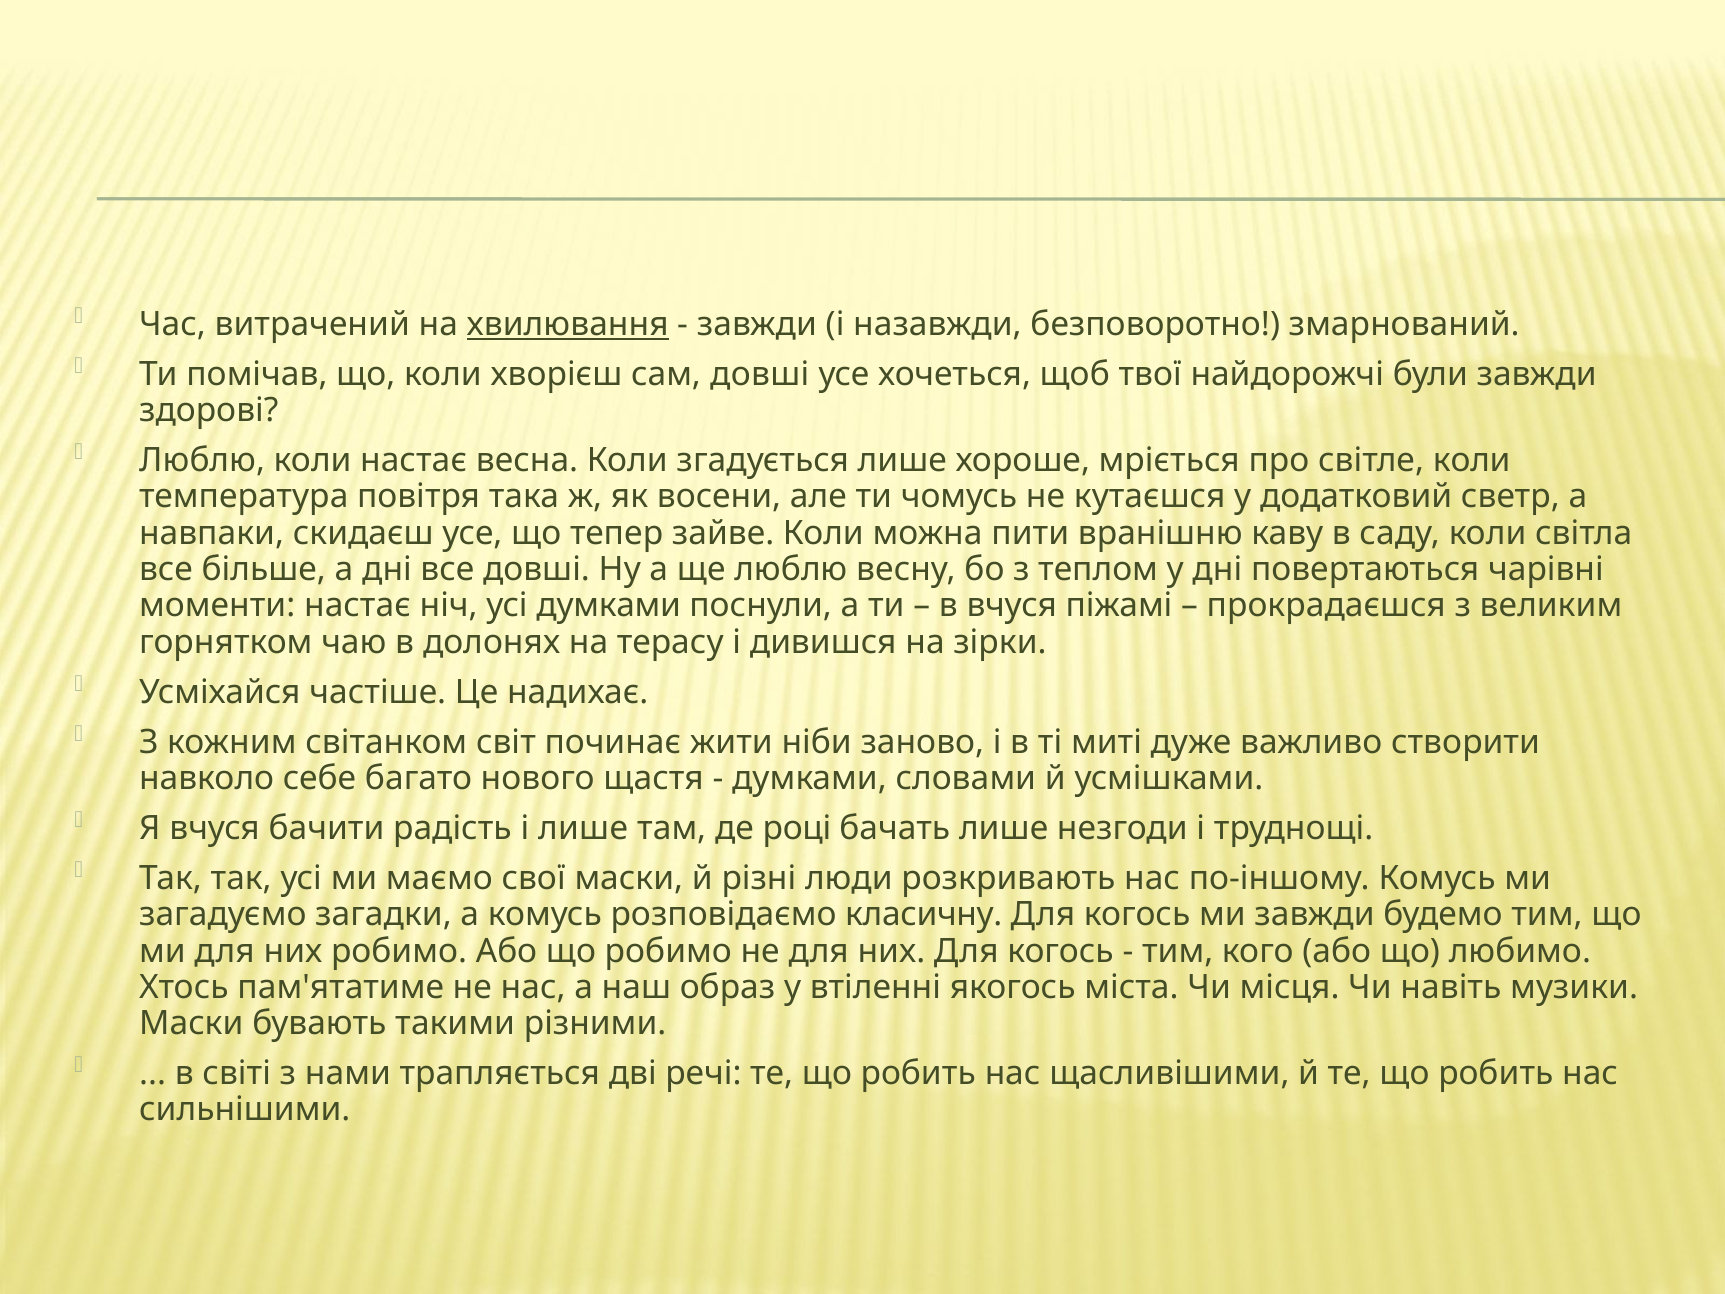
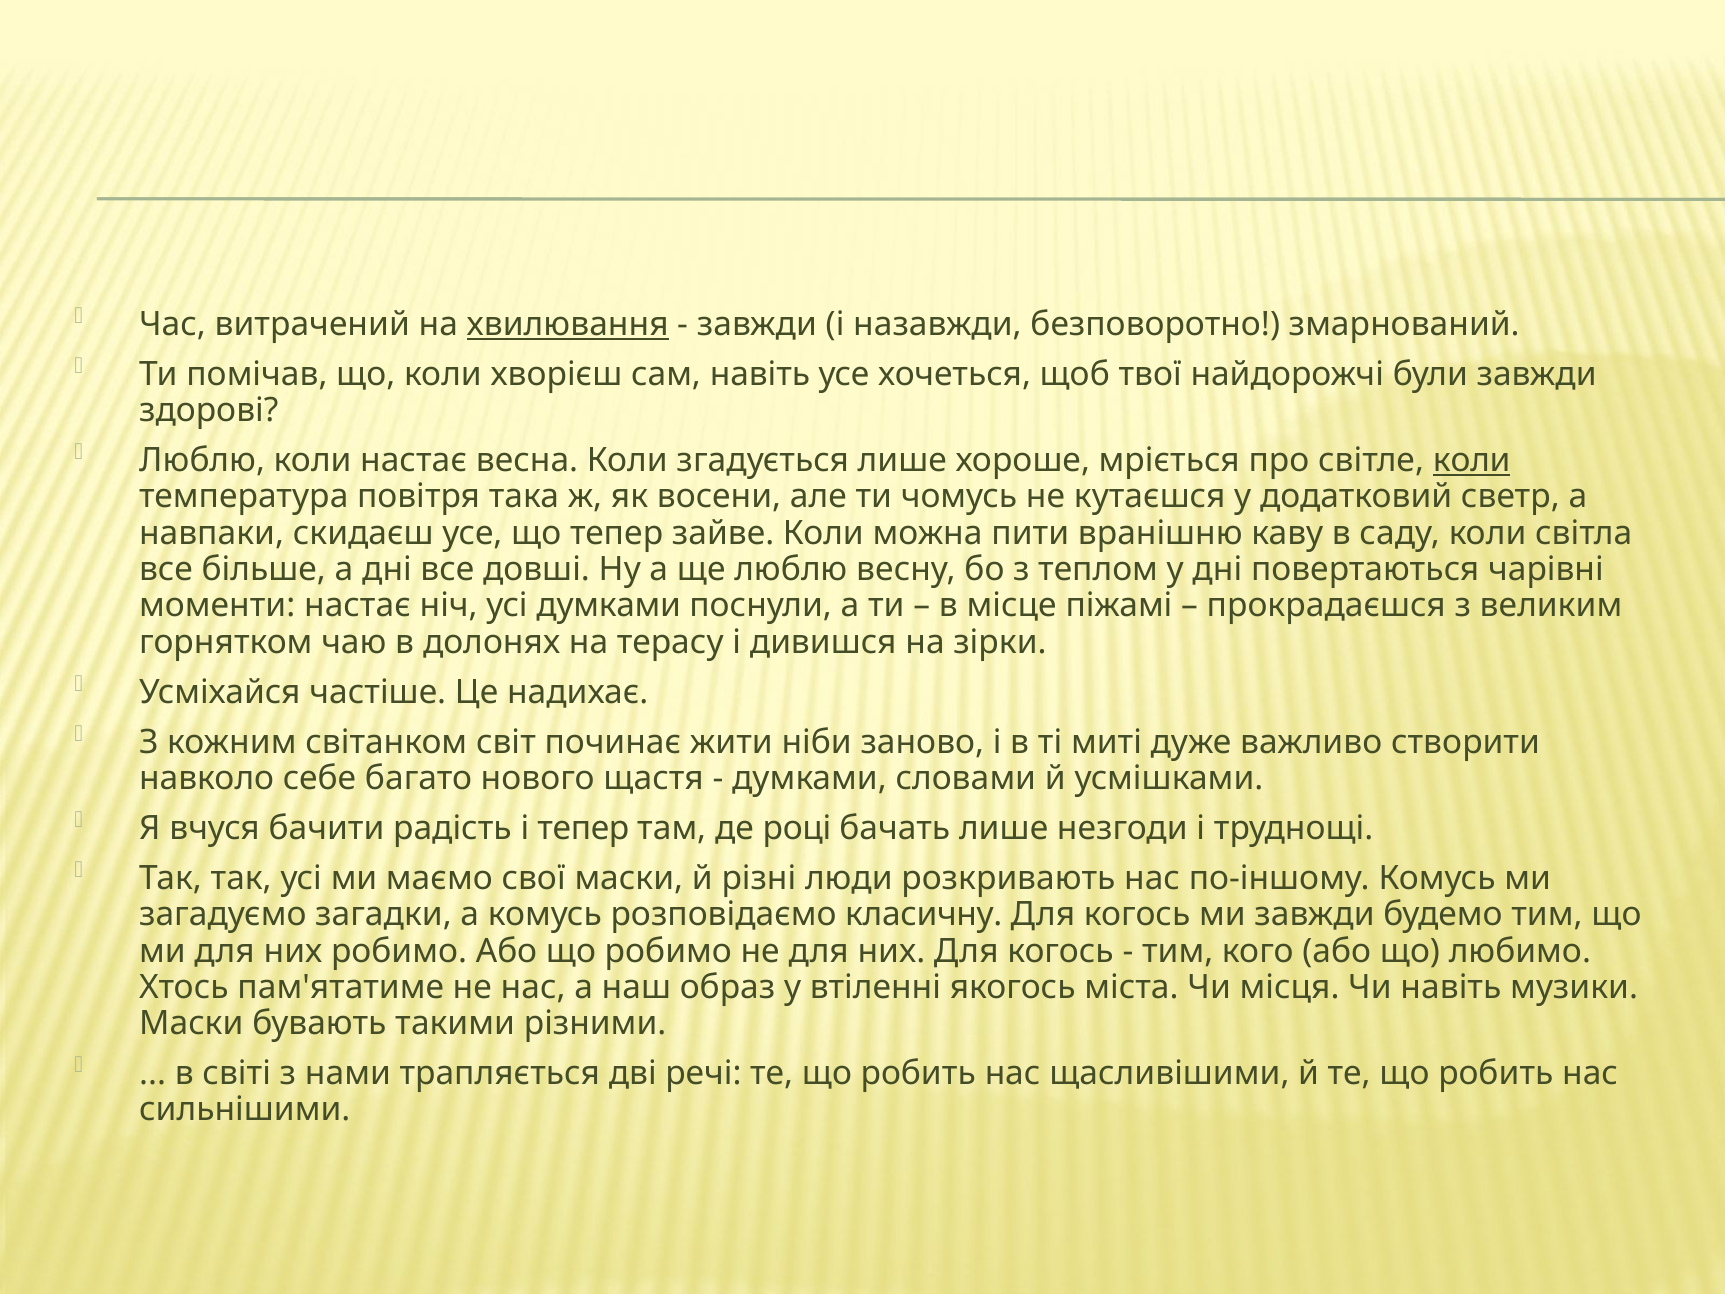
сам довші: довші -> навіть (760, 374)
коли underline: none -> present (1472, 461)
в вчуся: вчуся -> місце (1012, 606)
і лише: лише -> тепер (583, 828)
